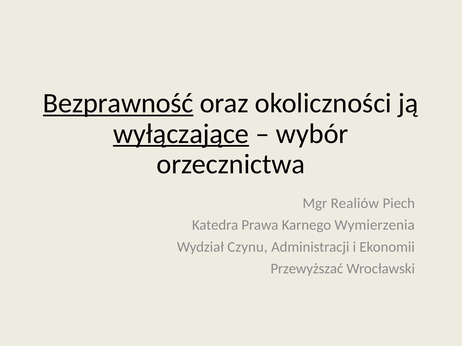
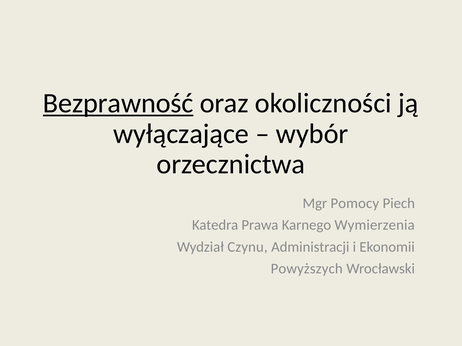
wyłączające underline: present -> none (181, 134)
Realiów: Realiów -> Pomocy (355, 204)
Przewyższać: Przewyższać -> Powyższych (307, 269)
